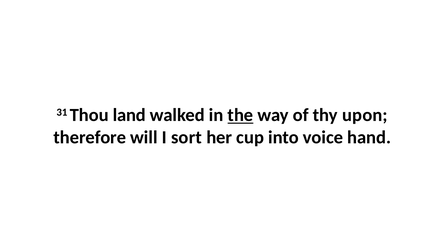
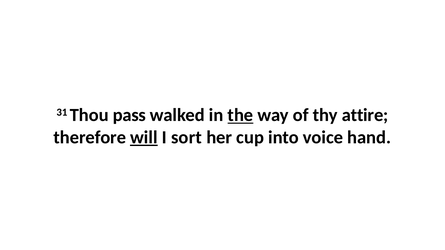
land: land -> pass (129, 115)
upon: upon -> attire (365, 115)
will underline: none -> present (144, 138)
